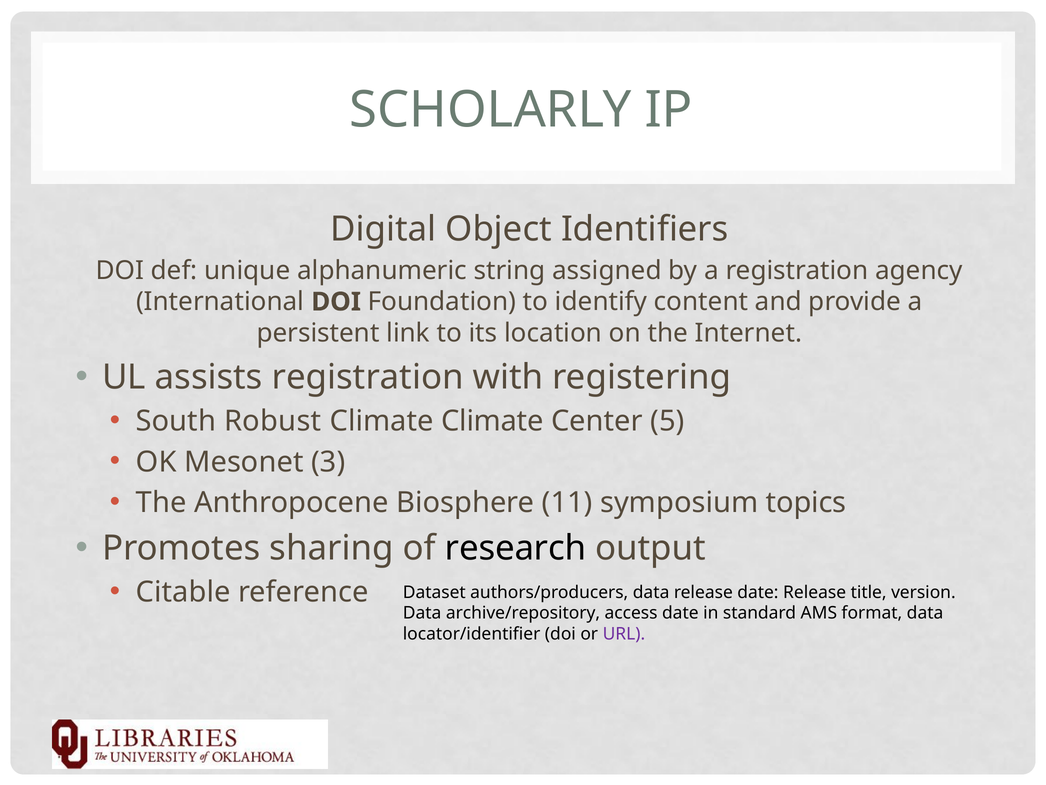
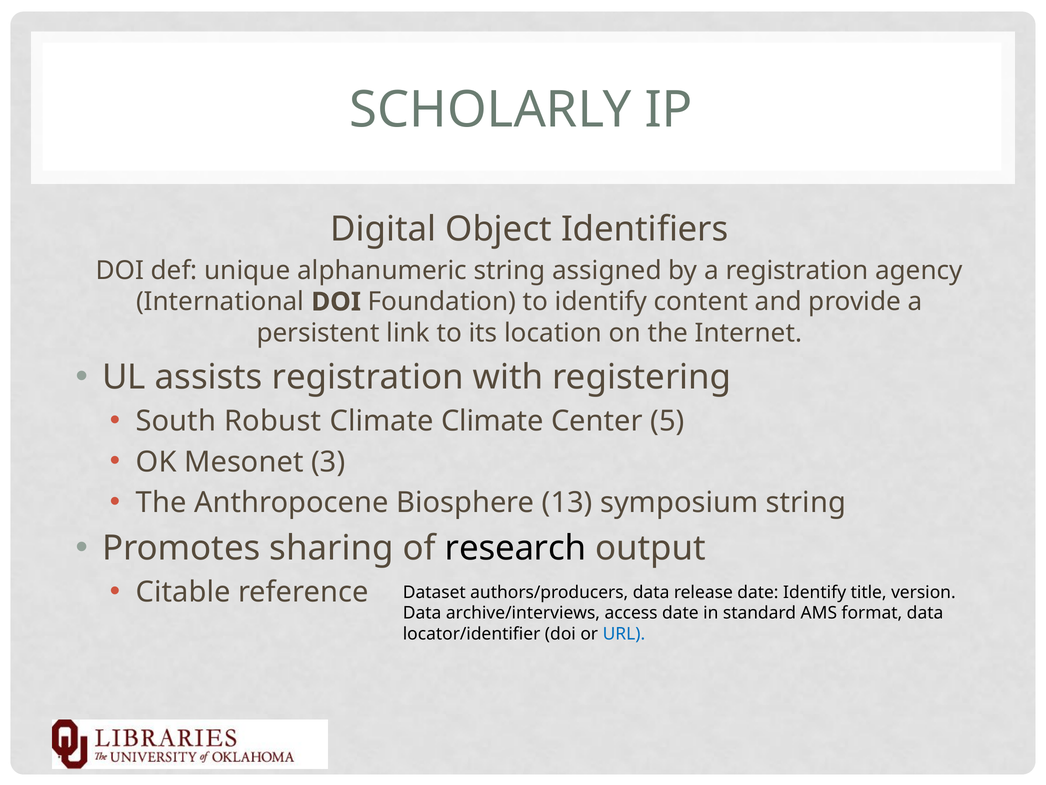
11: 11 -> 13 (567, 502)
symposium topics: topics -> string (806, 502)
date Release: Release -> Identify (815, 592)
archive/repository: archive/repository -> archive/interviews (523, 613)
URL colour: purple -> blue (624, 634)
